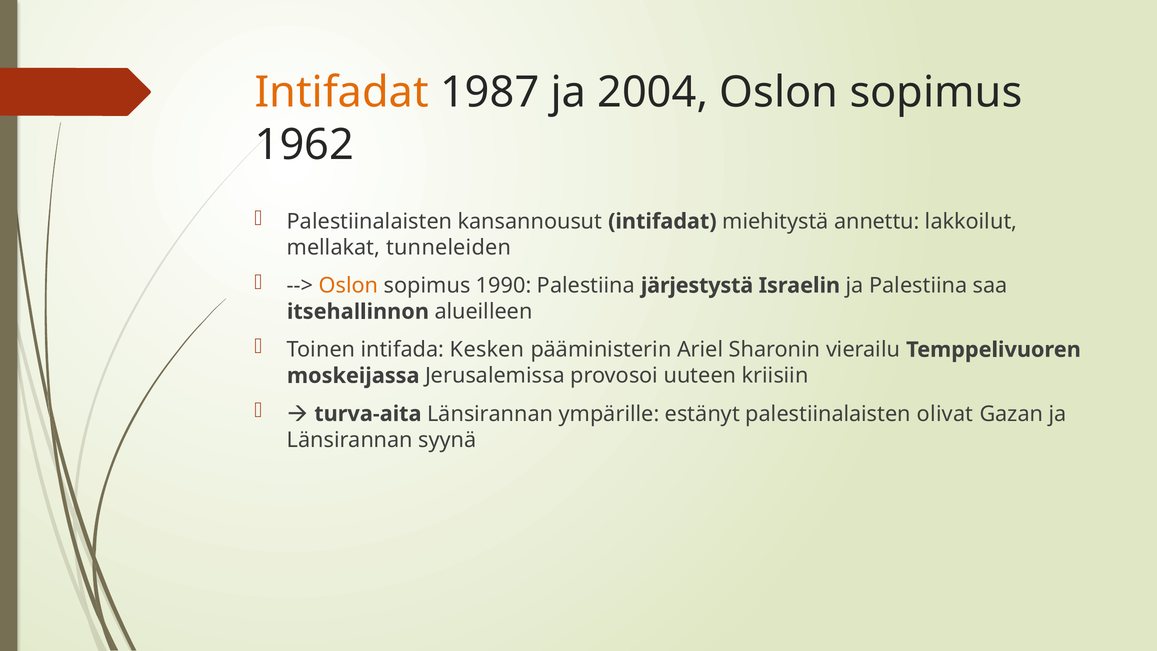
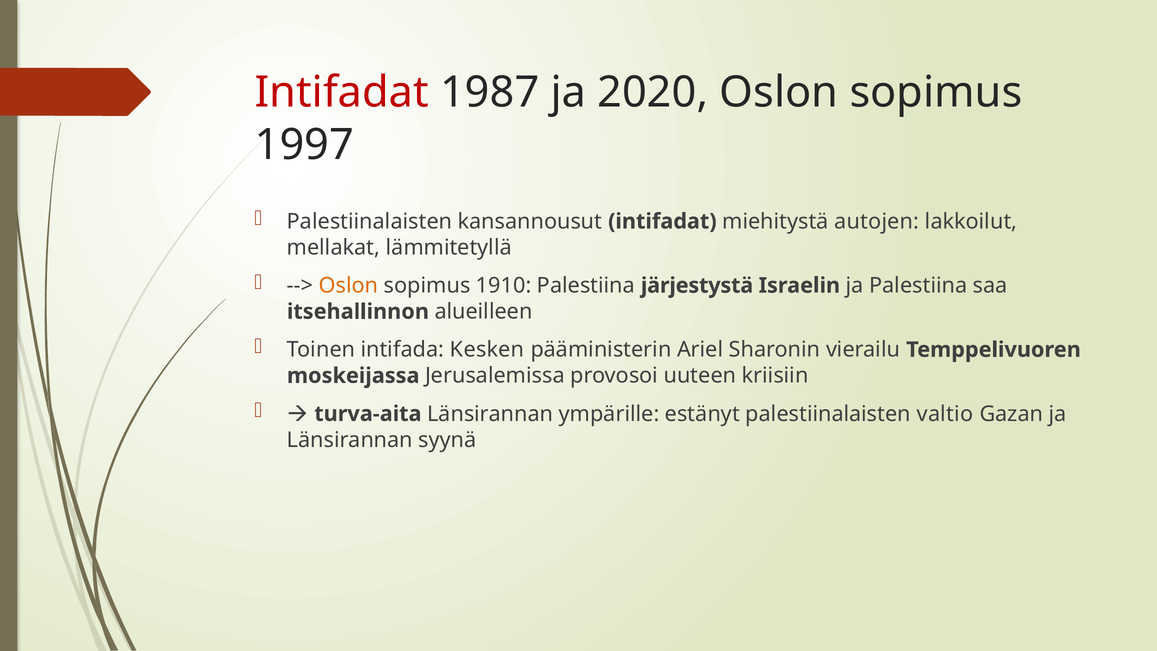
Intifadat colour: orange -> red (342, 93)
2004: 2004 -> 2020 (653, 93)
1962: 1962 -> 1997 (304, 145)
annettu: annettu -> autojen (877, 221)
tunneleiden: tunneleiden -> lämmitetyllä (449, 247)
1990: 1990 -> 1910 (504, 285)
olivat: olivat -> valtio (945, 414)
